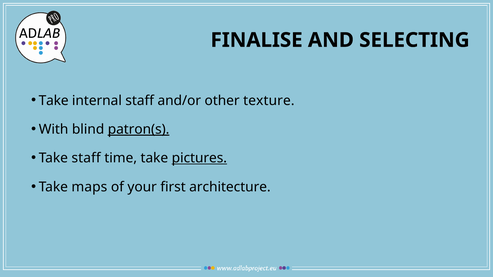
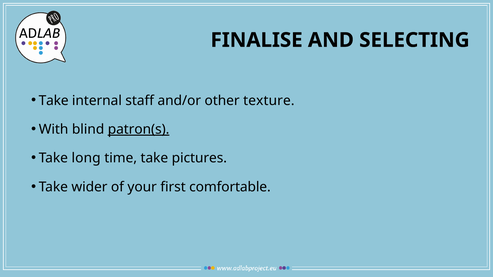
Take staff: staff -> long (86, 158)
pictures underline: present -> none (199, 158)
maps: maps -> wider (89, 187)
architecture: architecture -> comfortable (230, 187)
